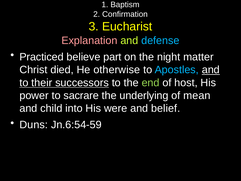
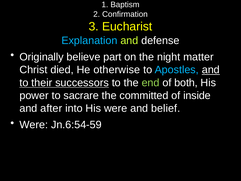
Explanation colour: pink -> light blue (89, 41)
defense colour: light blue -> white (160, 41)
Practiced: Practiced -> Originally (42, 57)
host: host -> both (186, 83)
underlying: underlying -> committed (144, 95)
mean: mean -> inside (197, 95)
child: child -> after (51, 108)
Duns: Duns -> Were (34, 125)
